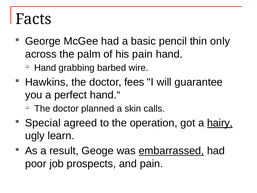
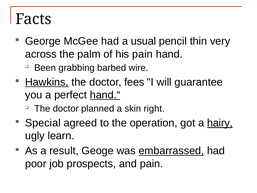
basic: basic -> usual (143, 41)
only: only -> very (220, 41)
Hand: Hand -> Been (45, 68)
Hawkins underline: none -> present (47, 82)
hand.“ underline: none -> present (105, 95)
calls: calls -> right (154, 109)
